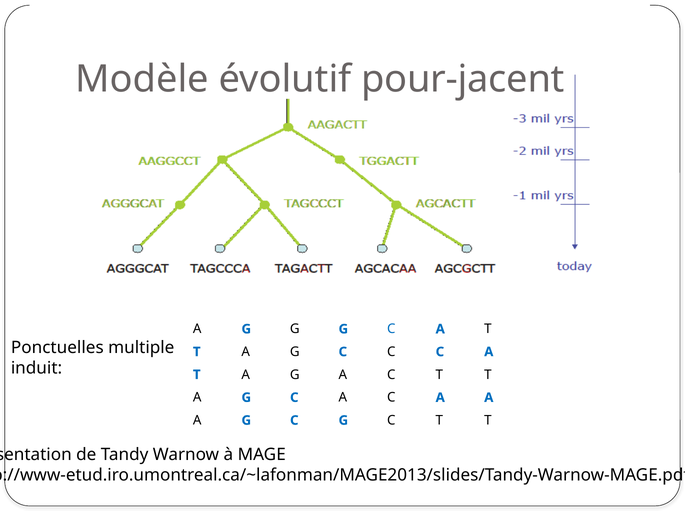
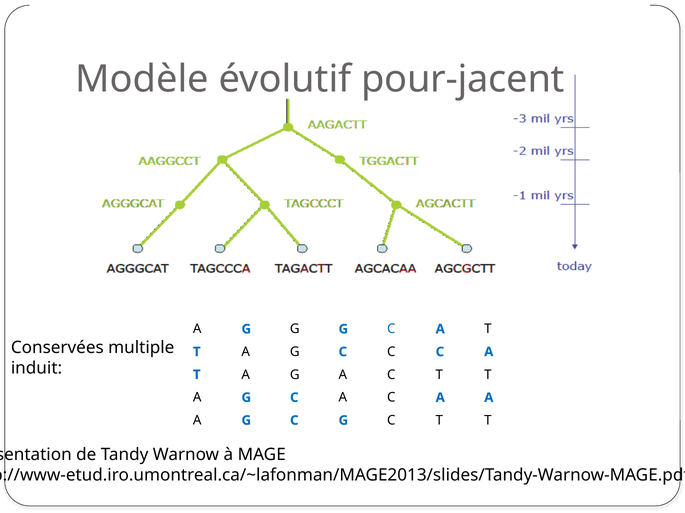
Ponctuelles: Ponctuelles -> Conservées (57, 348)
